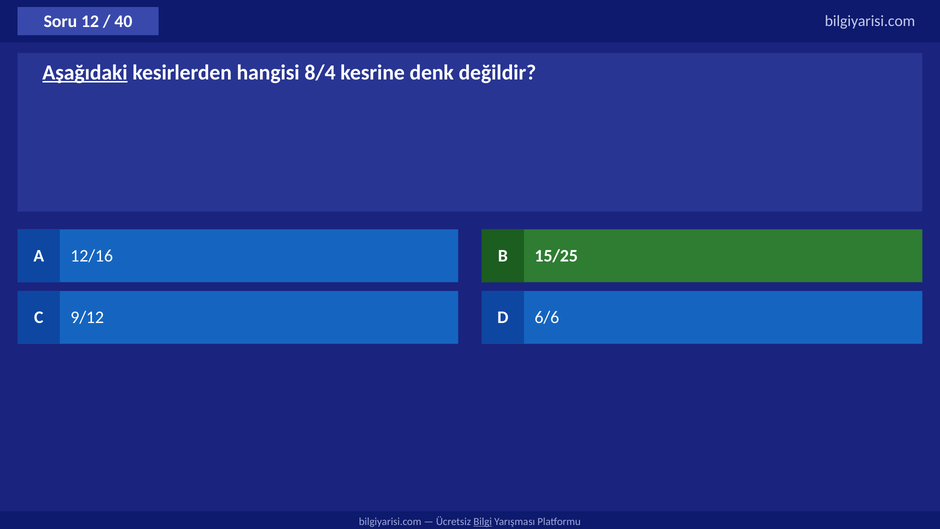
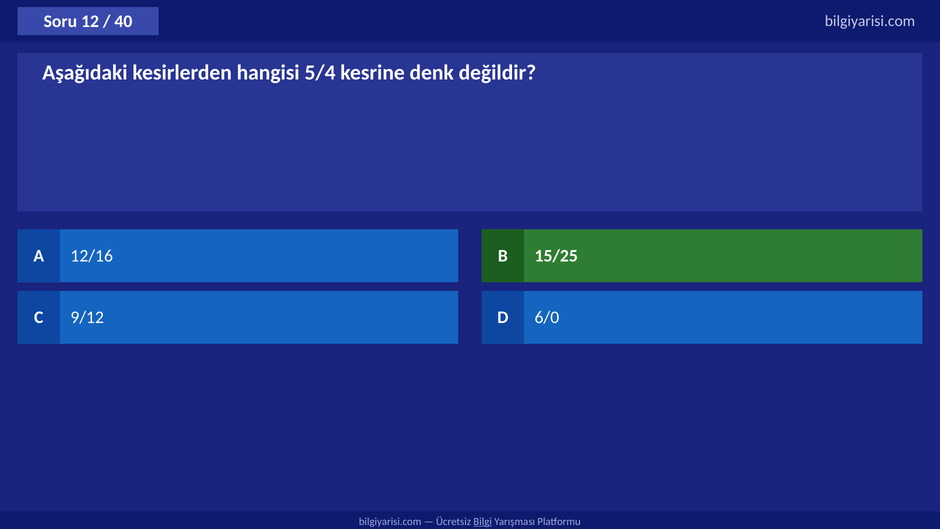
Aşağıdaki underline: present -> none (85, 72)
8/4: 8/4 -> 5/4 (320, 72)
6/6: 6/6 -> 6/0 (547, 317)
